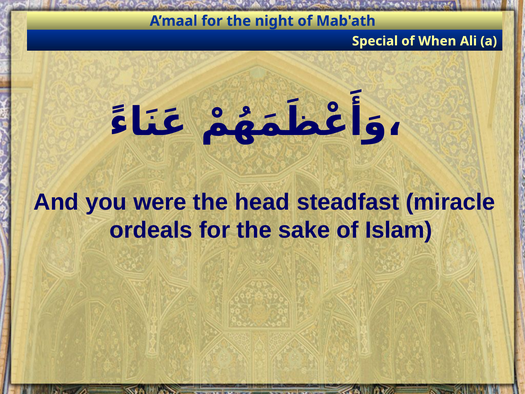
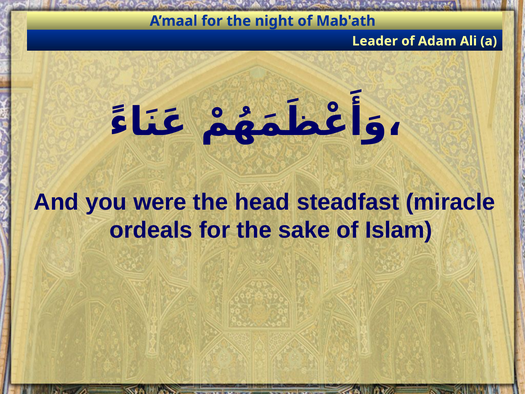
Special: Special -> Leader (375, 41)
When: When -> Adam (437, 41)
